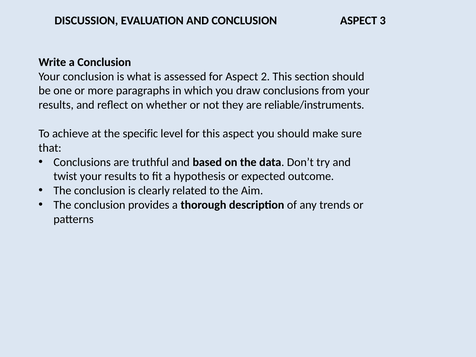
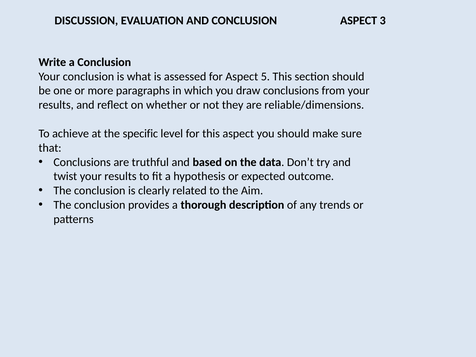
2: 2 -> 5 (265, 76)
reliable/instruments: reliable/instruments -> reliable/dimensions (314, 105)
